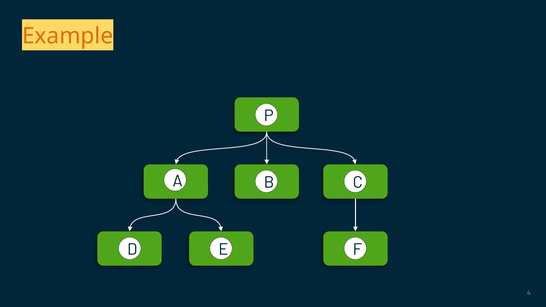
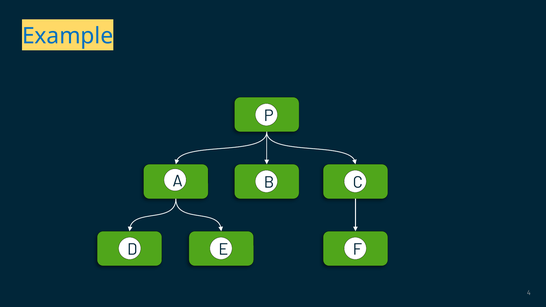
Example colour: orange -> blue (68, 36)
